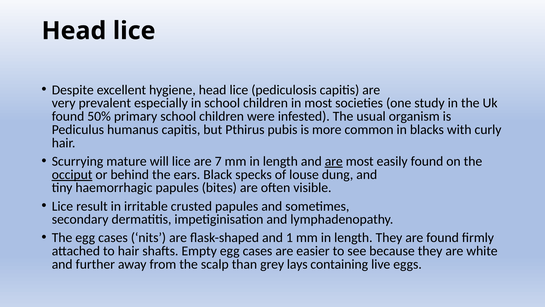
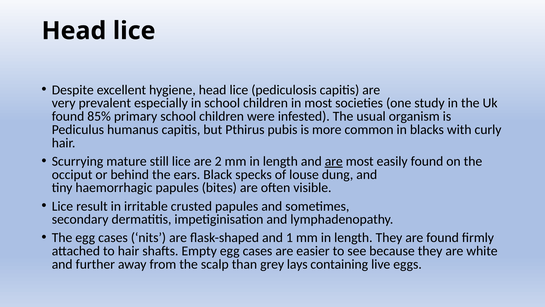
50%: 50% -> 85% (99, 116)
will: will -> still (159, 161)
7: 7 -> 2 (218, 161)
occiput underline: present -> none (72, 174)
